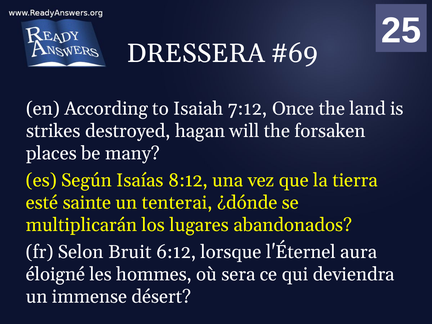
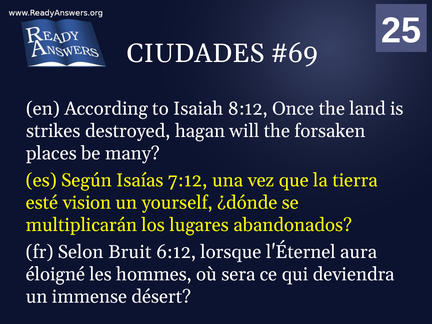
DRESSERA: DRESSERA -> CIUDADES (196, 53)
7:12: 7:12 -> 8:12 (248, 109)
8:12: 8:12 -> 7:12 (188, 181)
sainte: sainte -> vision (87, 203)
tenterai: tenterai -> yourself (177, 203)
